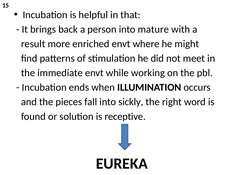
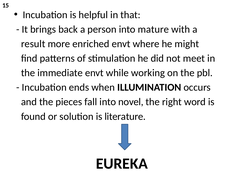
sickly: sickly -> novel (131, 102)
receptive: receptive -> literature (125, 116)
